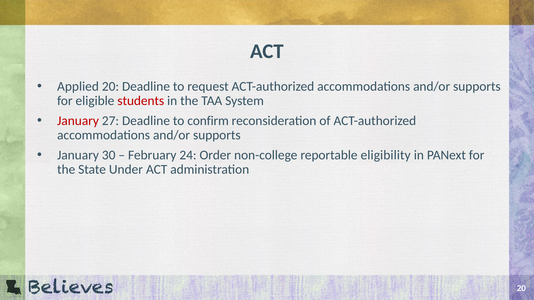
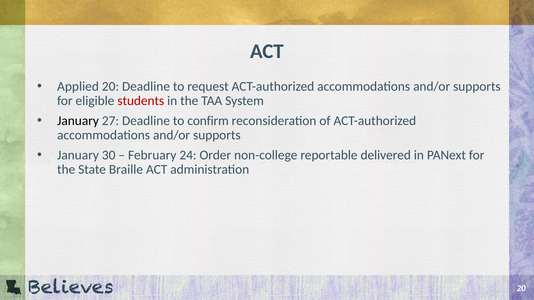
January colour: red -> black (78, 121)
eligibility: eligibility -> delivered (386, 155)
Under: Under -> Braille (126, 170)
